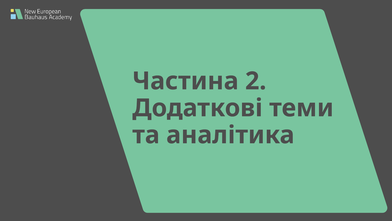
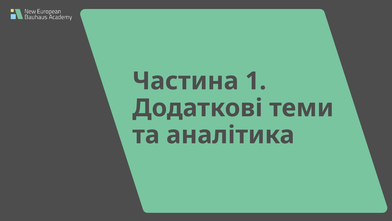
2: 2 -> 1 (256, 81)
